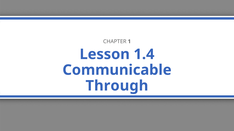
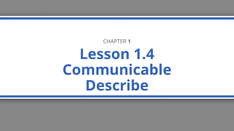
Through: Through -> Describe (117, 86)
